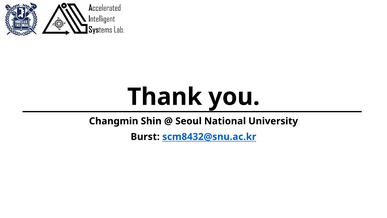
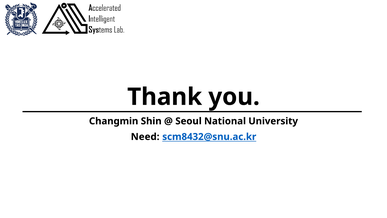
Burst: Burst -> Need (145, 137)
